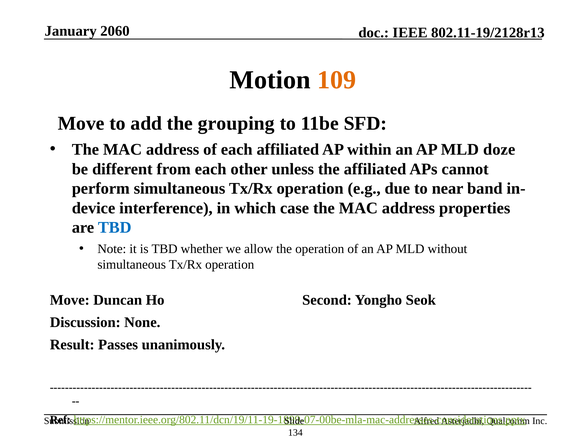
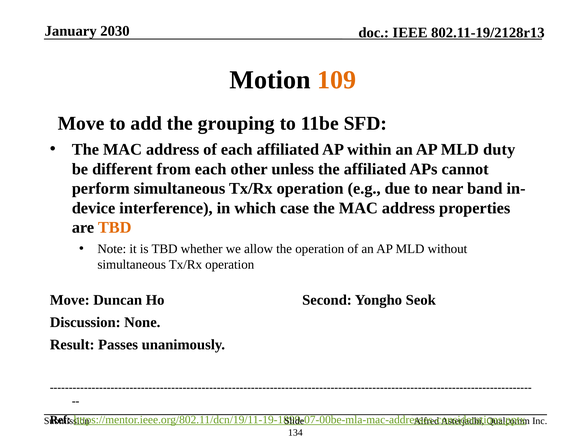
2060: 2060 -> 2030 (115, 31)
doze: doze -> duty (499, 150)
TBD colour: blue -> orange (115, 228)
